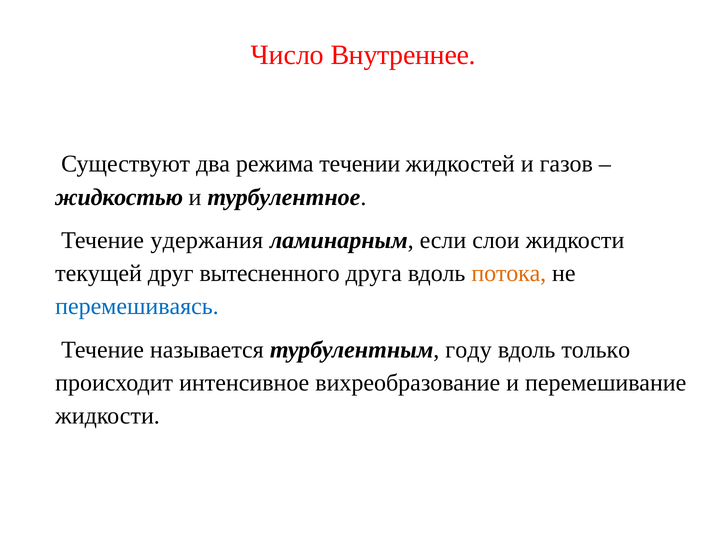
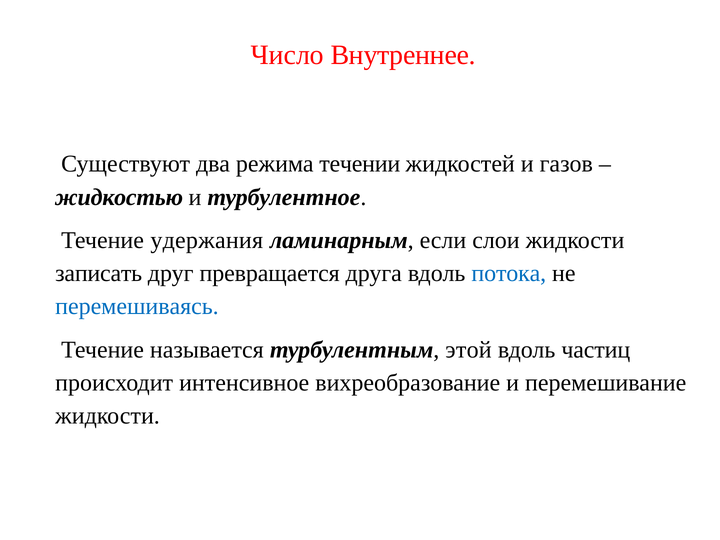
текущей: текущей -> записать (99, 273)
вытесненного: вытесненного -> превращается (270, 273)
потока colour: orange -> blue (509, 273)
году: году -> этой (469, 350)
только: только -> частиц (596, 350)
